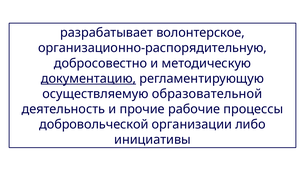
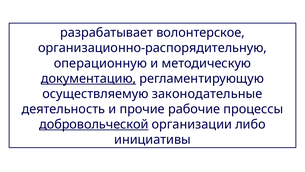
добросовестно: добросовестно -> операционную (100, 63)
образовательной: образовательной -> законодательные (207, 94)
добровольческой underline: none -> present (94, 124)
